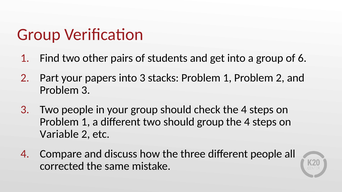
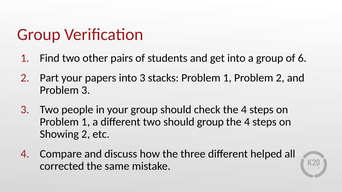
Variable: Variable -> Showing (59, 135)
different people: people -> helped (266, 154)
